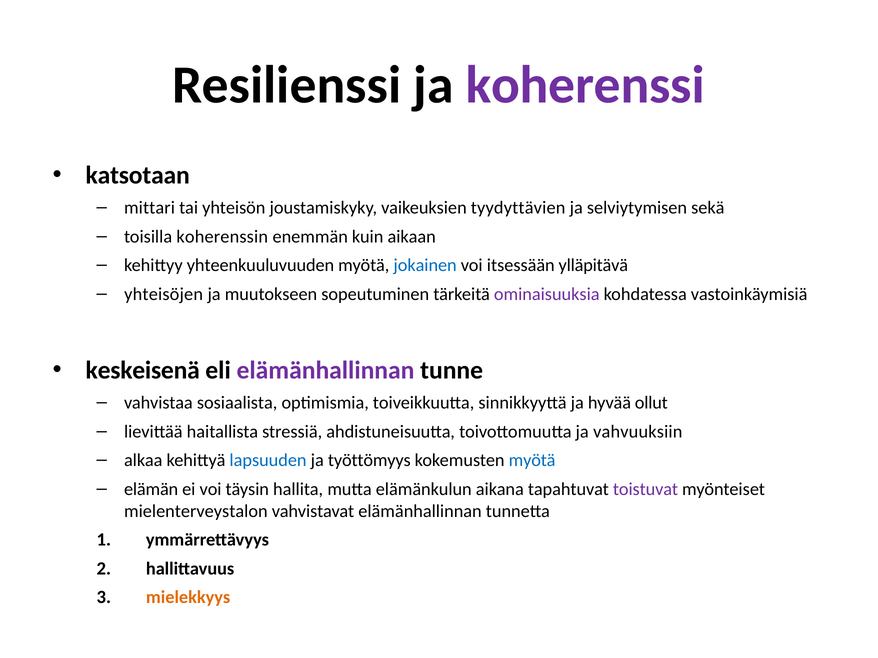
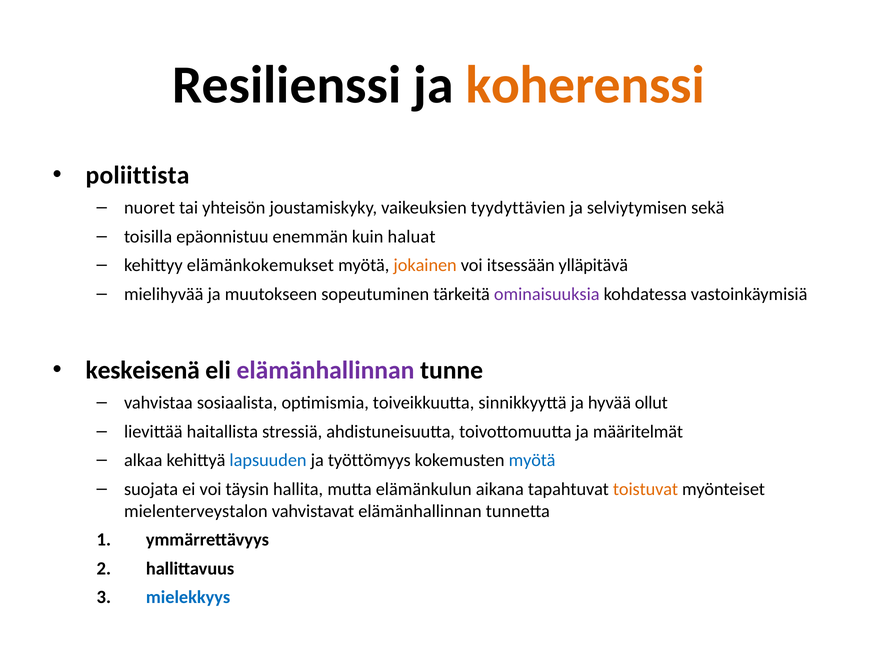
koherenssi colour: purple -> orange (585, 85)
katsotaan: katsotaan -> poliittista (138, 175)
mittari: mittari -> nuoret (150, 208)
koherenssin: koherenssin -> epäonnistuu (222, 237)
aikaan: aikaan -> haluat (412, 237)
yhteenkuuluvuuden: yhteenkuuluvuuden -> elämänkokemukset (260, 265)
jokainen colour: blue -> orange (425, 265)
yhteisöjen: yhteisöjen -> mielihyvää (164, 294)
vahvuuksiin: vahvuuksiin -> määritelmät (638, 432)
elämän: elämän -> suojata (151, 489)
toistuvat colour: purple -> orange (646, 489)
mielekkyys colour: orange -> blue (188, 598)
